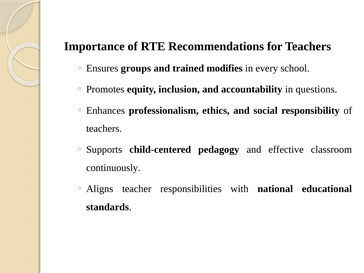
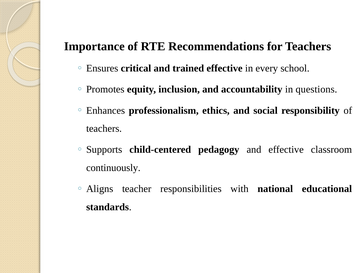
groups: groups -> critical (136, 68)
trained modifies: modifies -> effective (225, 68)
